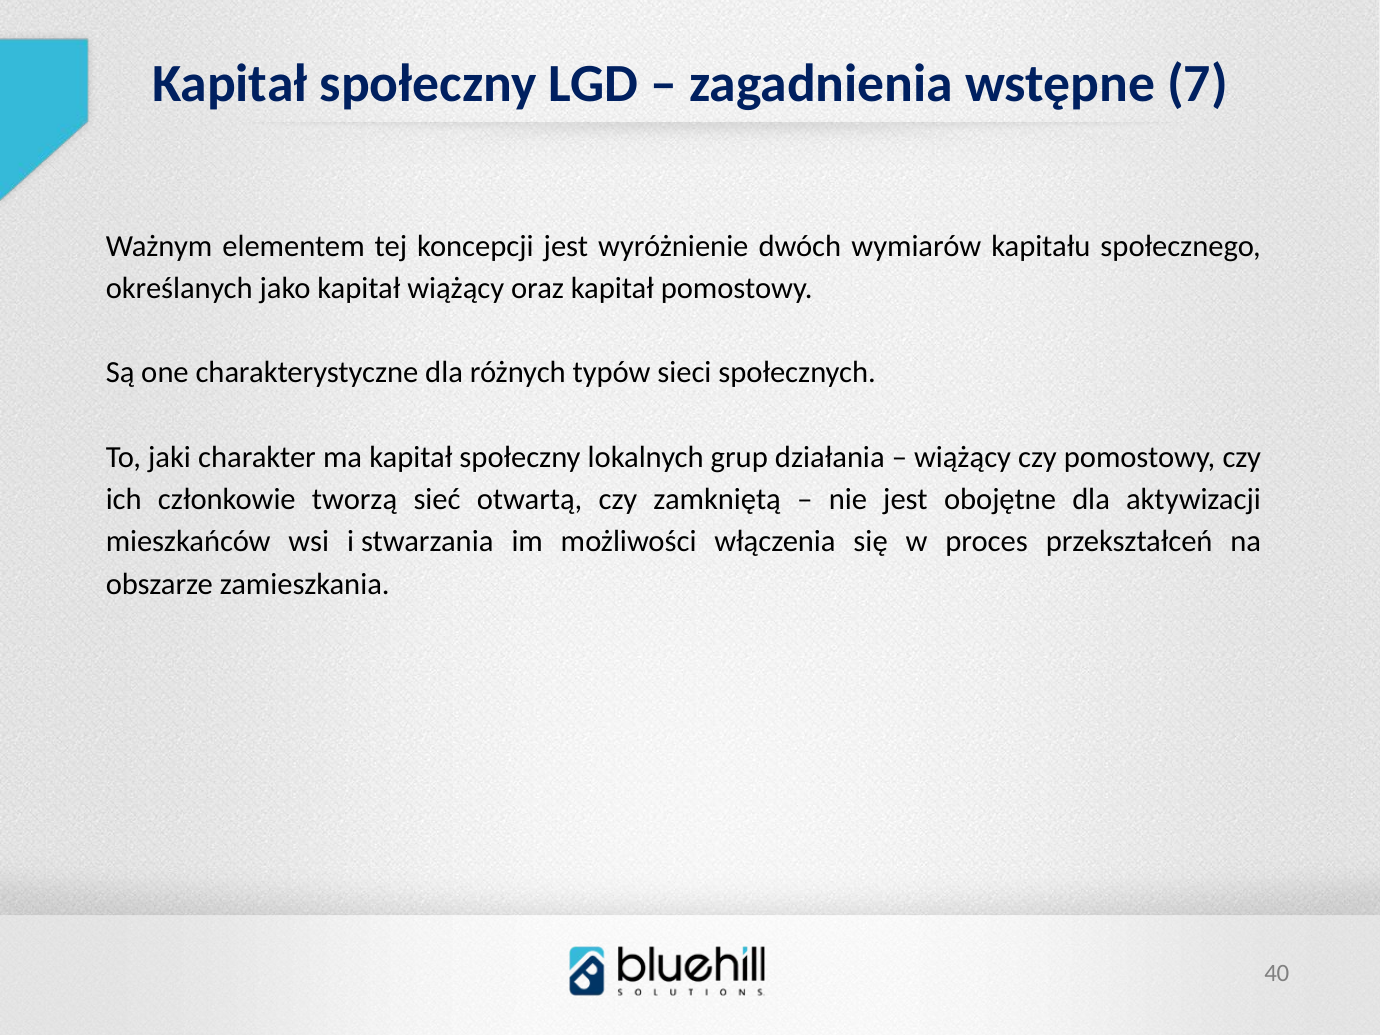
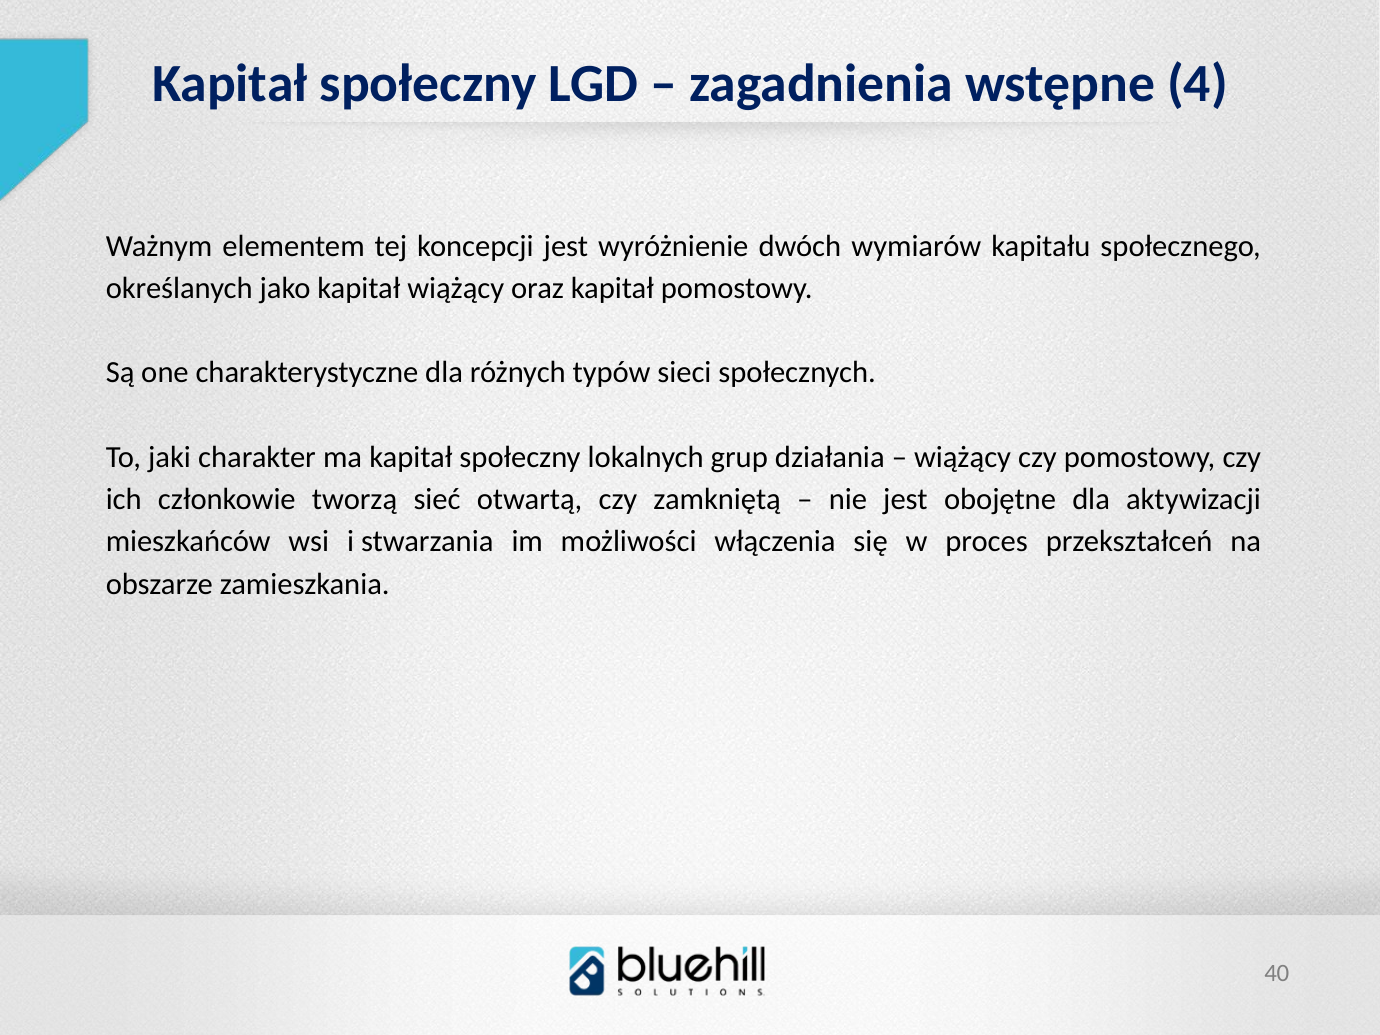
7: 7 -> 4 (1197, 84)
